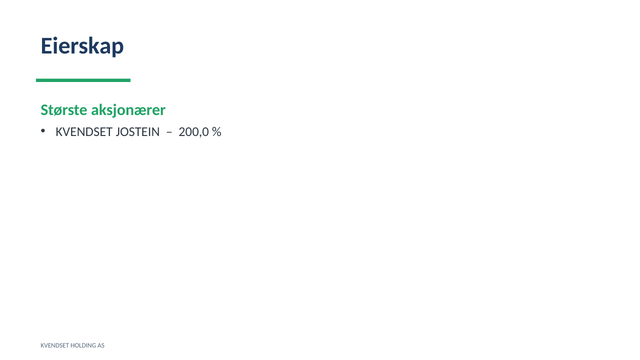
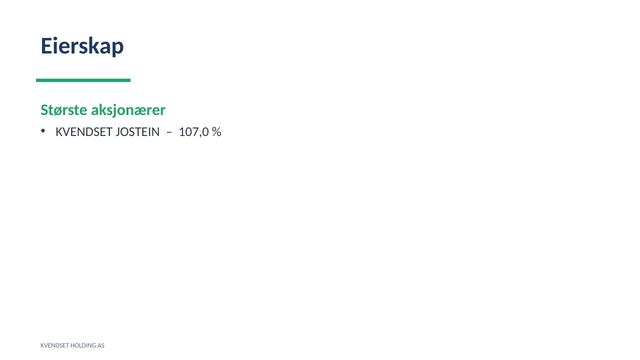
200,0: 200,0 -> 107,0 (194, 132)
